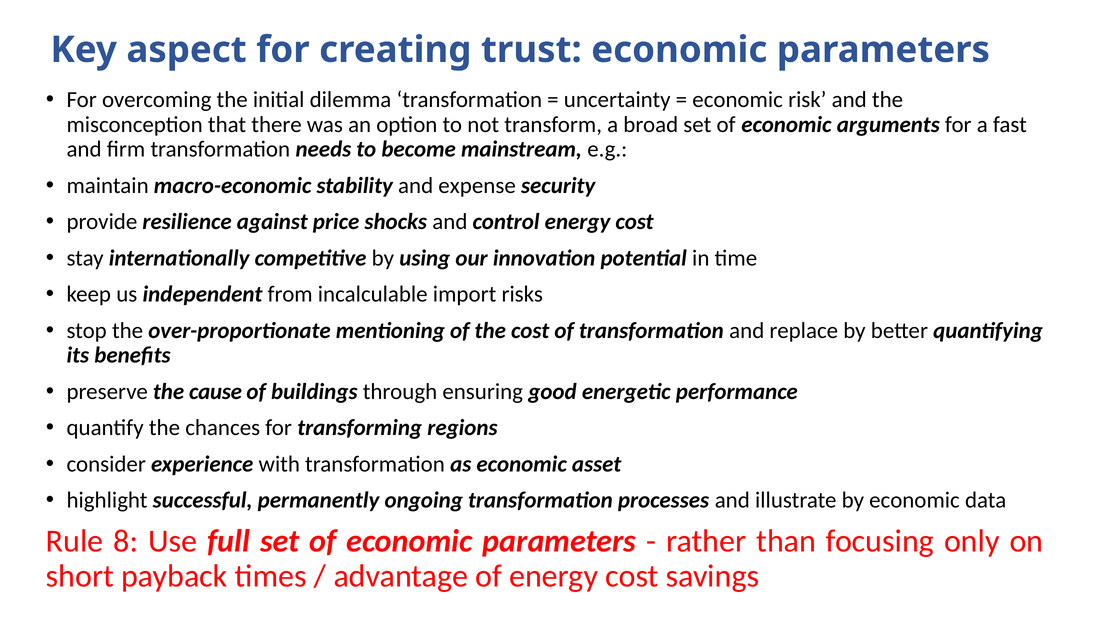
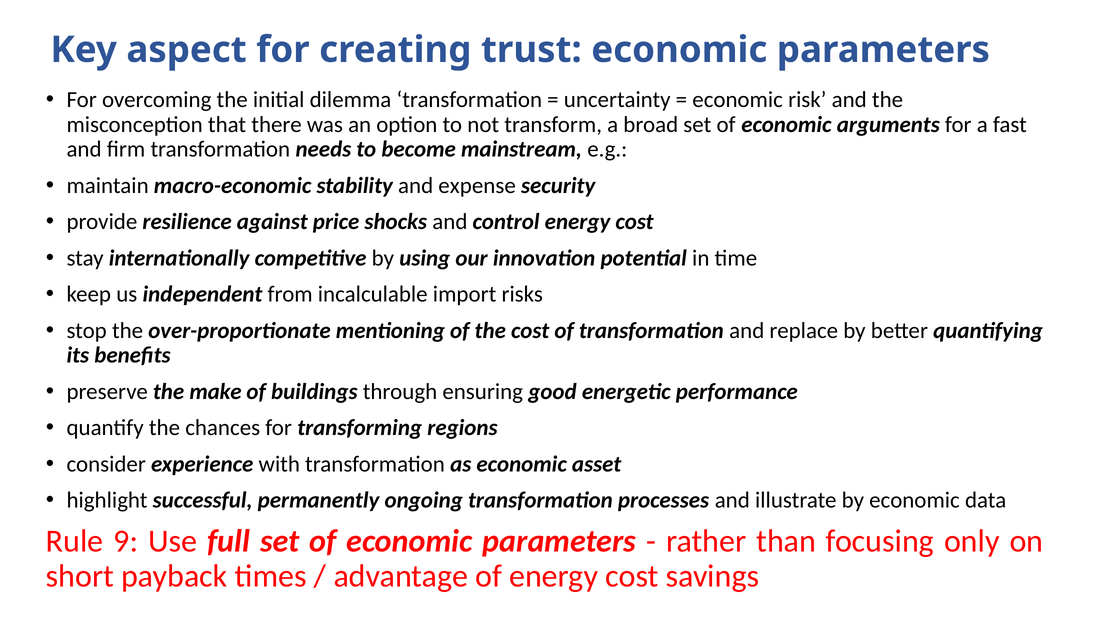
cause: cause -> make (216, 391)
8: 8 -> 9 (126, 541)
